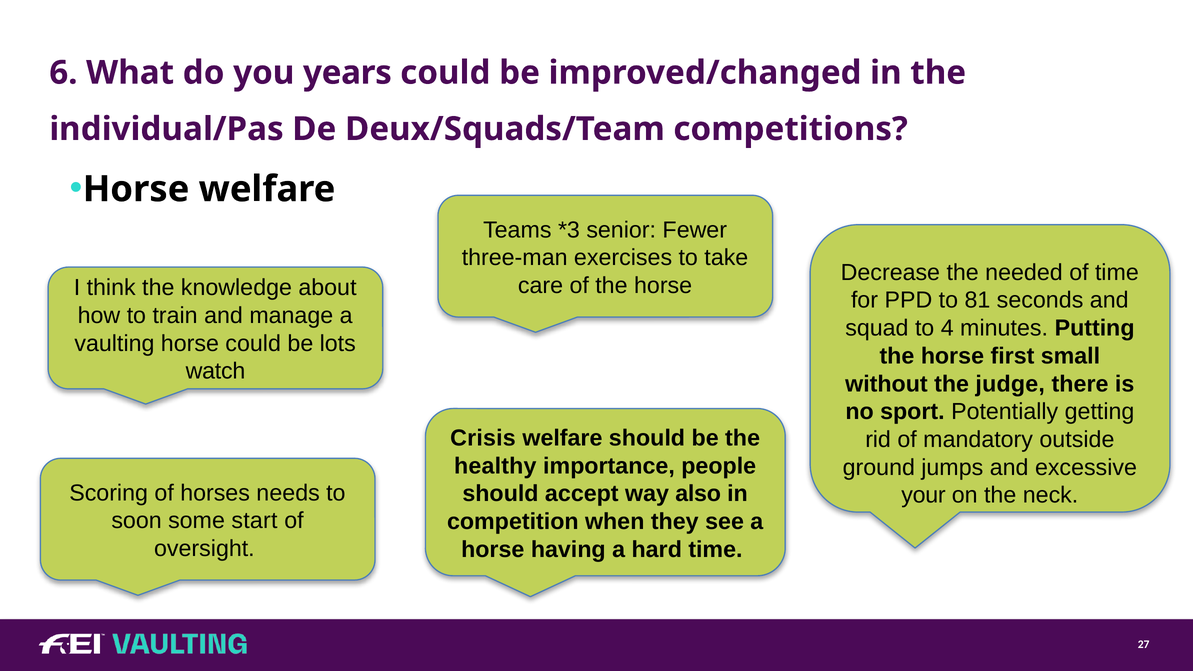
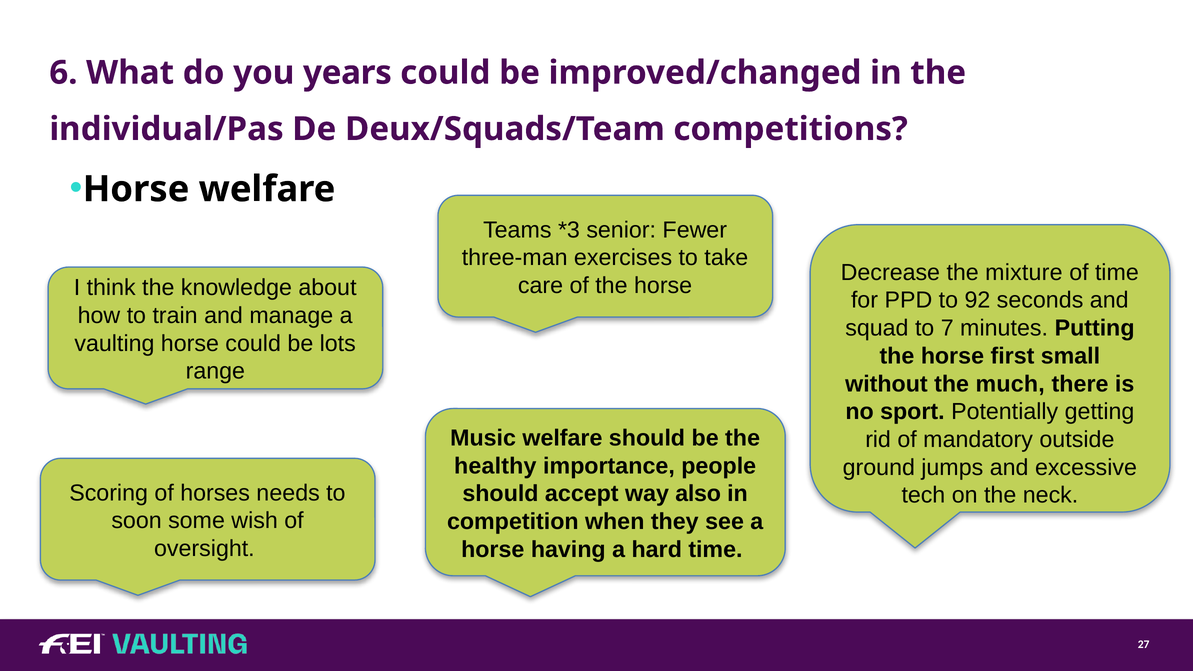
needed: needed -> mixture (1024, 273)
81: 81 -> 92 (977, 300)
4: 4 -> 7 (947, 328)
watch: watch -> range (215, 371)
judge: judge -> much (1010, 384)
Crisis: Crisis -> Music (483, 438)
your: your -> tech (923, 495)
start: start -> wish (255, 521)
